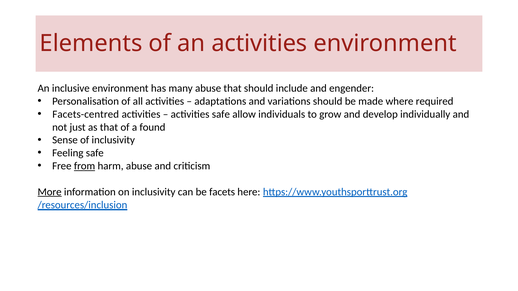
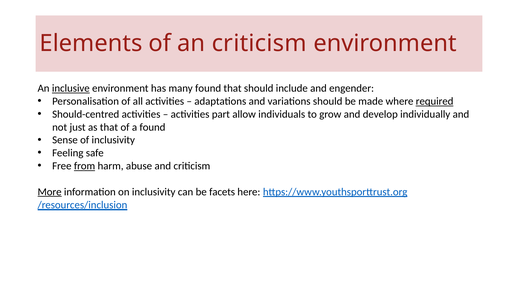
an activities: activities -> criticism (259, 44)
inclusive underline: none -> present (71, 88)
many abuse: abuse -> found (208, 88)
required underline: none -> present (435, 101)
Facets-centred: Facets-centred -> Should-centred (86, 114)
activities safe: safe -> part (221, 114)
